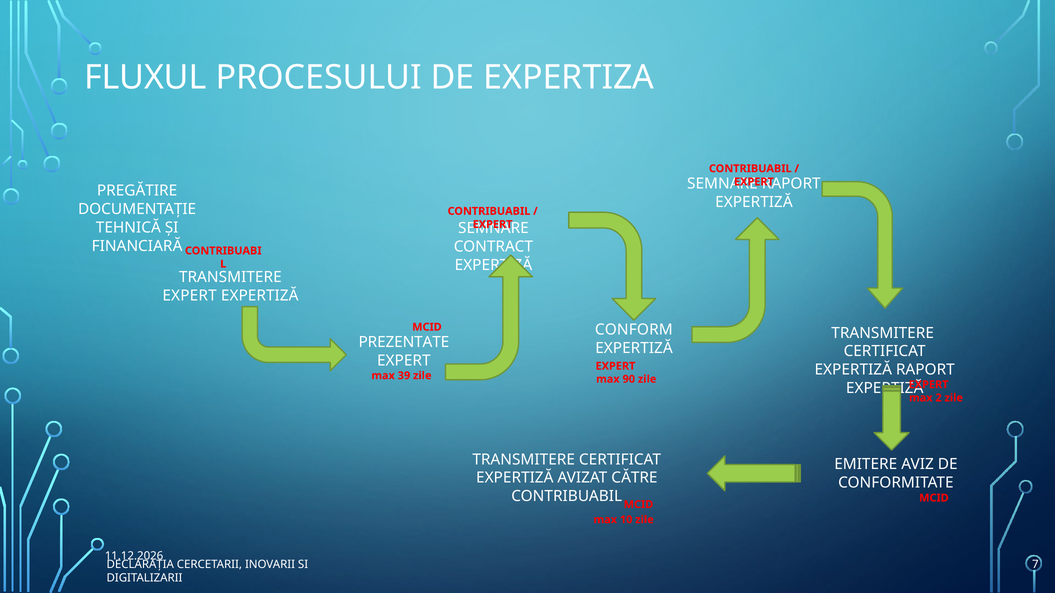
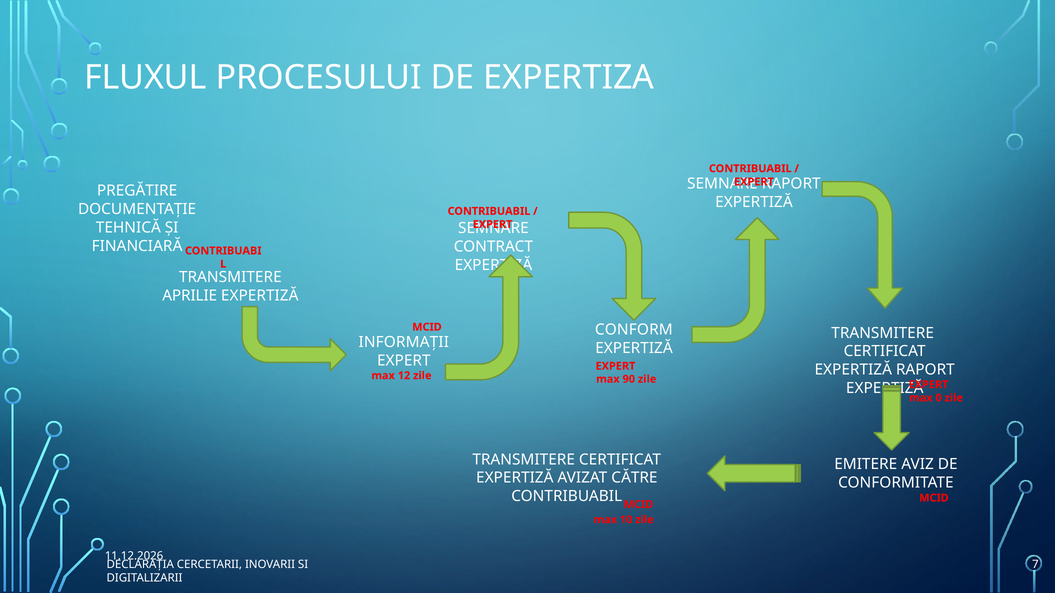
EXPERT: EXPERT -> APRILIE (190, 296)
PREZENTATE: PREZENTATE -> INFORMAȚII (404, 343)
39: 39 -> 12 (404, 376)
2: 2 -> 0 (939, 398)
